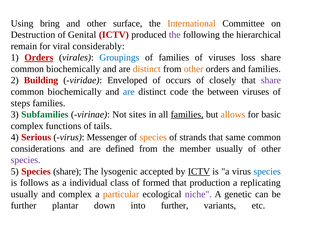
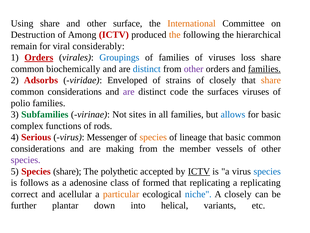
Using bring: bring -> share (50, 23)
Genital: Genital -> Among (82, 35)
the colour: purple -> orange (175, 35)
distinct colour: orange -> blue (147, 69)
other colour: orange -> purple (194, 69)
families underline: none -> present (264, 69)
Building: Building -> Adsorbs (41, 80)
occurs: occurs -> strains (178, 80)
share colour: purple -> orange (271, 80)
biochemically: biochemically -> considerations (75, 92)
are colour: blue -> purple (129, 92)
between: between -> surfaces (223, 92)
steps: steps -> polio (20, 103)
families underline: present -> none (187, 114)
allows colour: orange -> blue (233, 114)
tails: tails -> rods (103, 126)
strands: strands -> lineage (193, 137)
that same: same -> basic (235, 137)
defined: defined -> making (120, 148)
member usually: usually -> vessels (229, 148)
lysogenic: lysogenic -> polythetic (119, 171)
individual: individual -> adenosine (88, 182)
that production: production -> replicating (210, 182)
usually: usually -> correct (24, 194)
and complex: complex -> acellular (75, 194)
niche colour: purple -> blue (198, 194)
A genetic: genetic -> closely (238, 194)
into further: further -> helical (175, 205)
